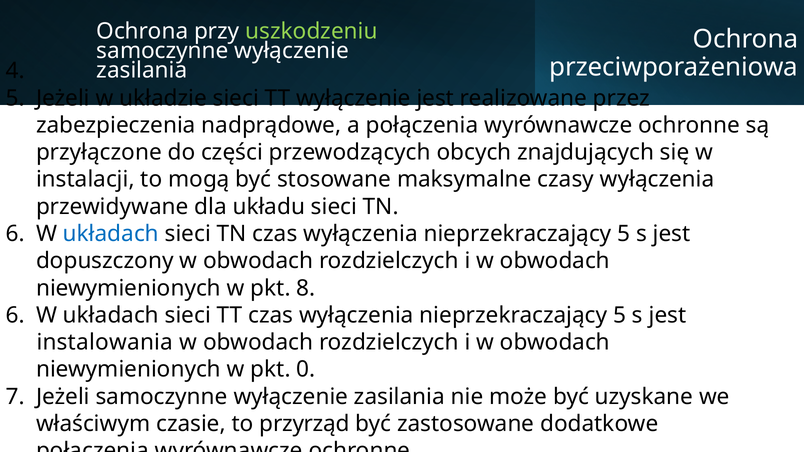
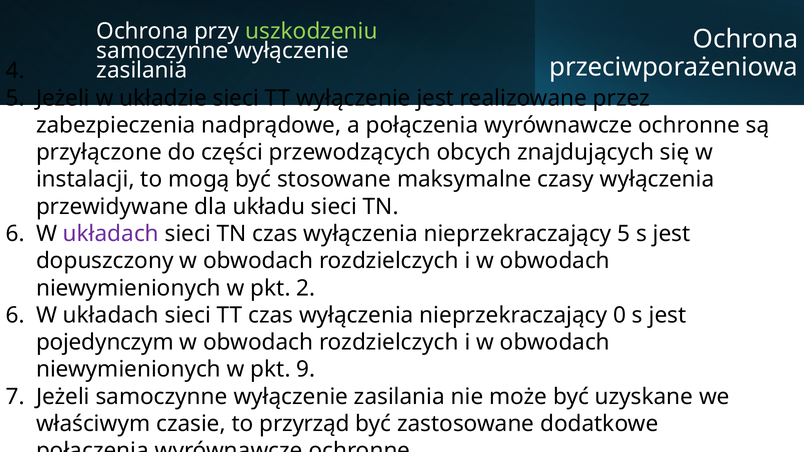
układach colour: blue -> purple (111, 234)
8: 8 -> 2 (306, 288)
5: 5 -> 0 (620, 315)
instalowania: instalowania -> pojedynczym (105, 343)
0: 0 -> 9 (306, 370)
